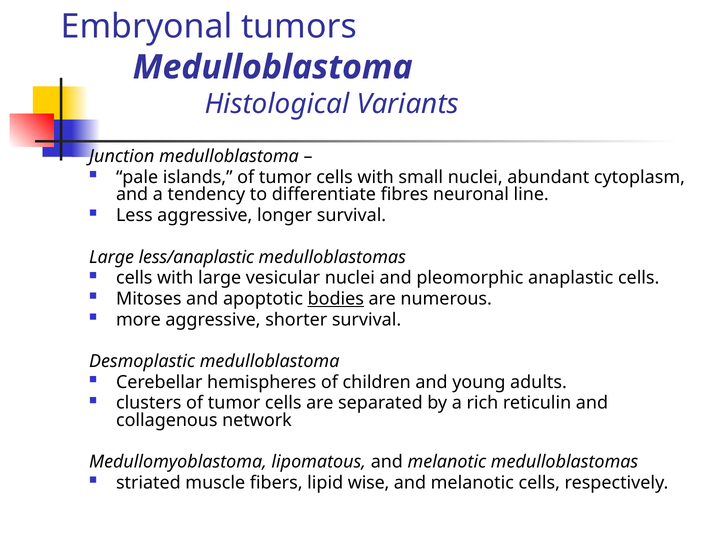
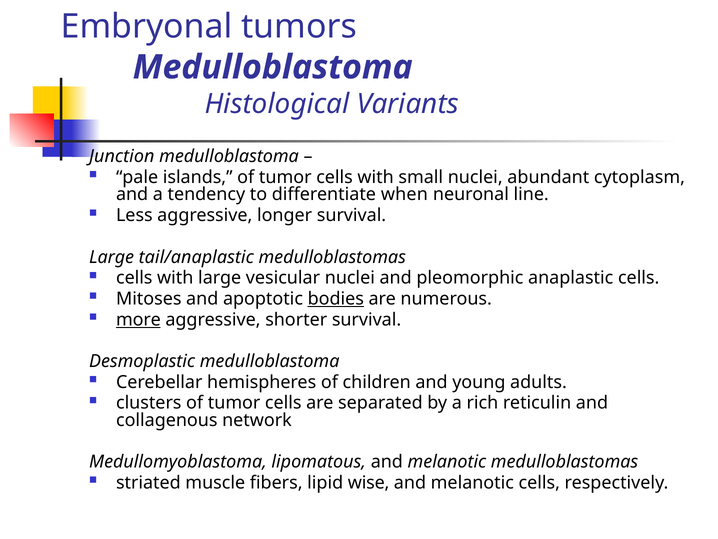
fibres: fibres -> when (404, 194)
less/anaplastic: less/anaplastic -> tail/anaplastic (196, 257)
more underline: none -> present (138, 319)
